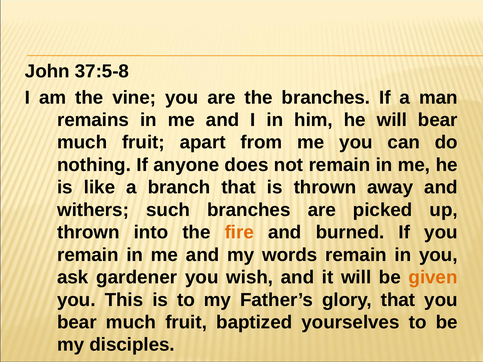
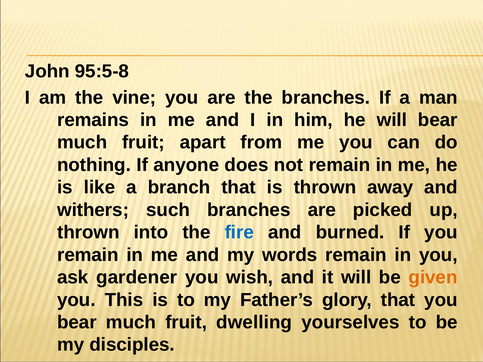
37:5-8: 37:5-8 -> 95:5-8 (102, 71)
fire colour: orange -> blue (239, 233)
baptized: baptized -> dwelling (254, 323)
